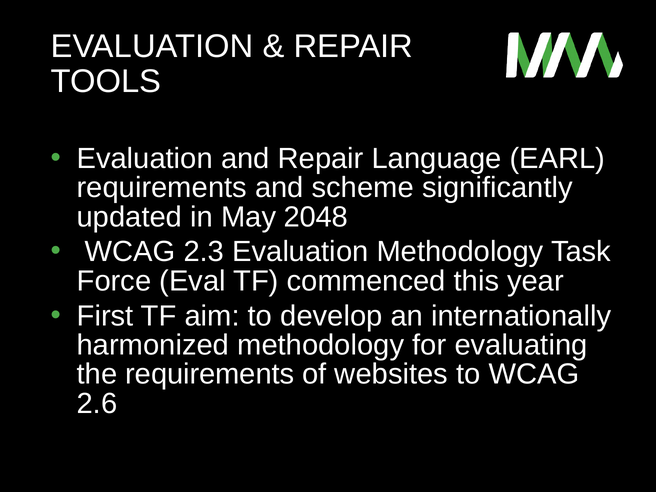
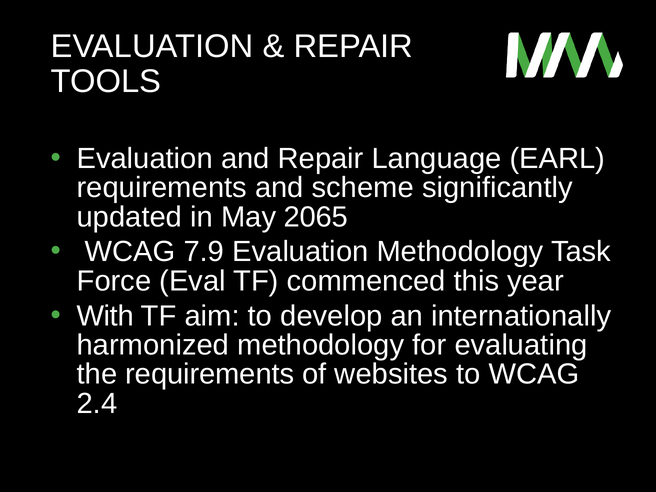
2048: 2048 -> 2065 (316, 217)
2.3: 2.3 -> 7.9 (204, 252)
First: First -> With (105, 316)
2.6: 2.6 -> 2.4 (97, 404)
